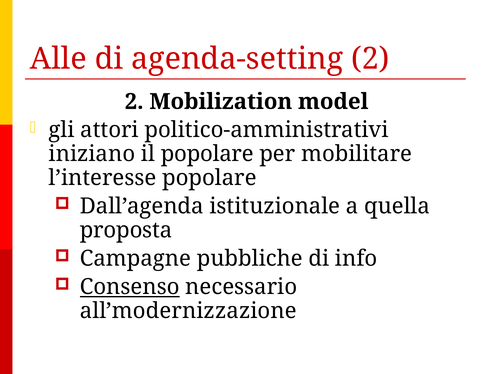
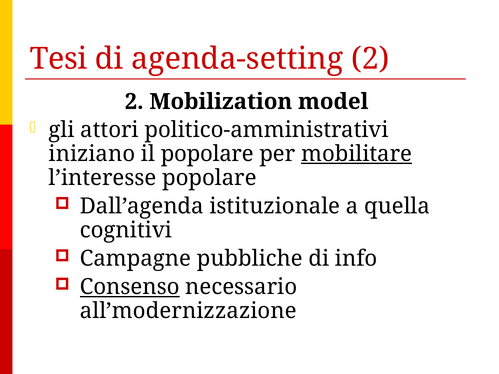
Alle: Alle -> Tesi (59, 59)
mobilitare underline: none -> present (357, 154)
proposta: proposta -> cognitivi (126, 230)
